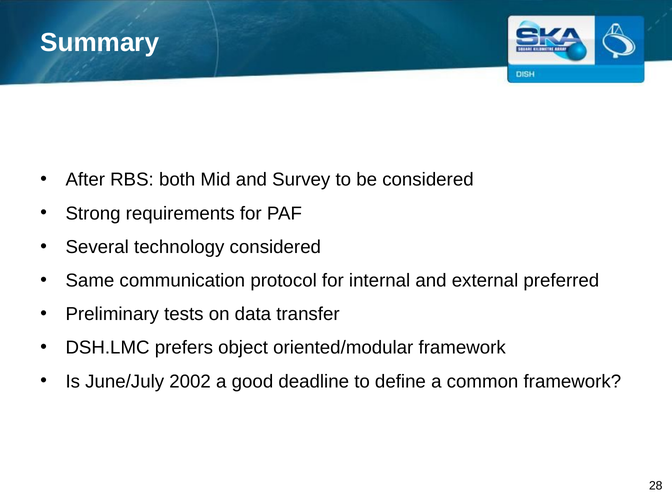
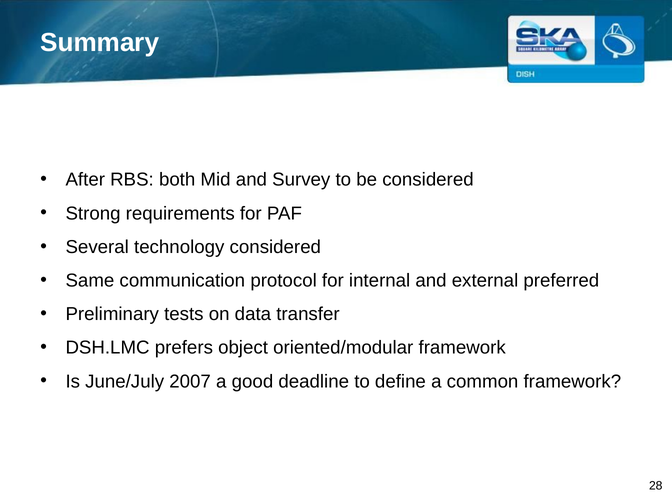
2002: 2002 -> 2007 (190, 381)
